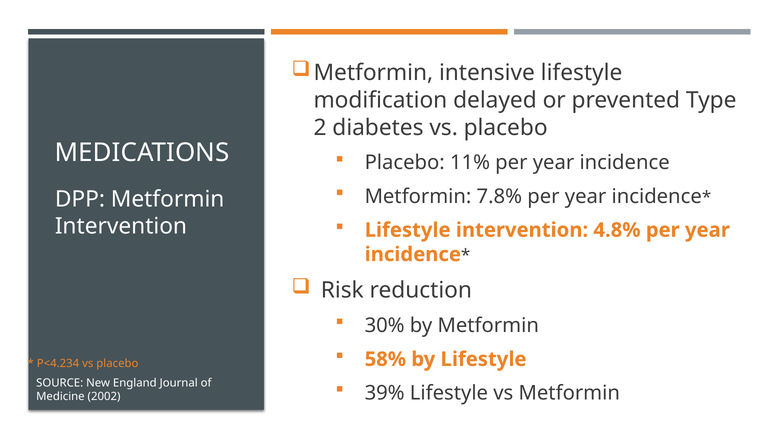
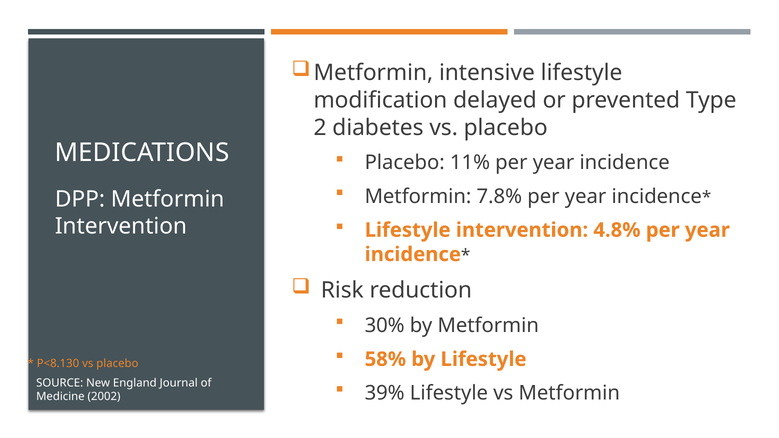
P<4.234: P<4.234 -> P<8.130 (58, 364)
